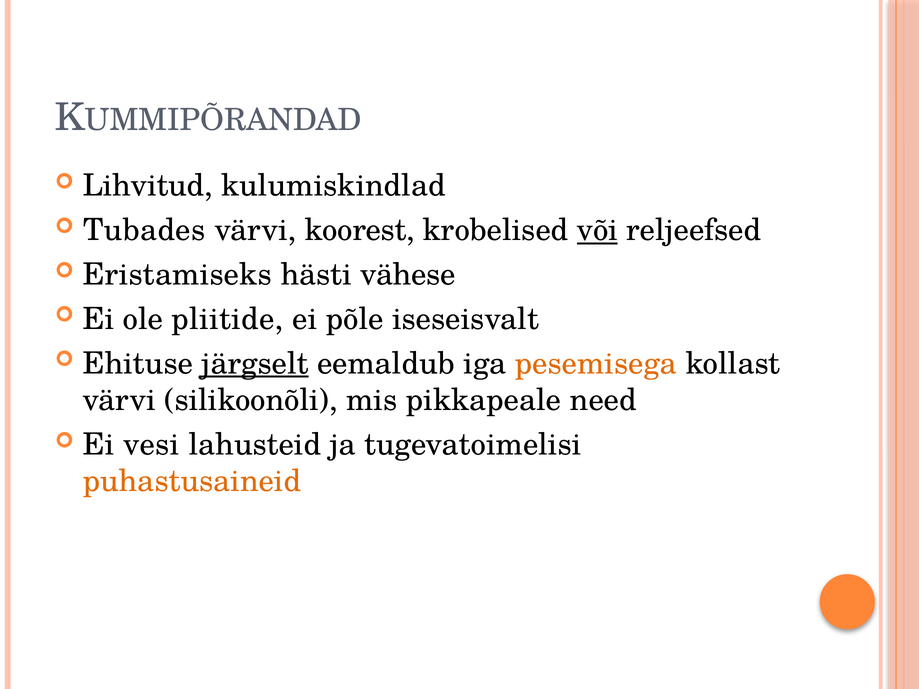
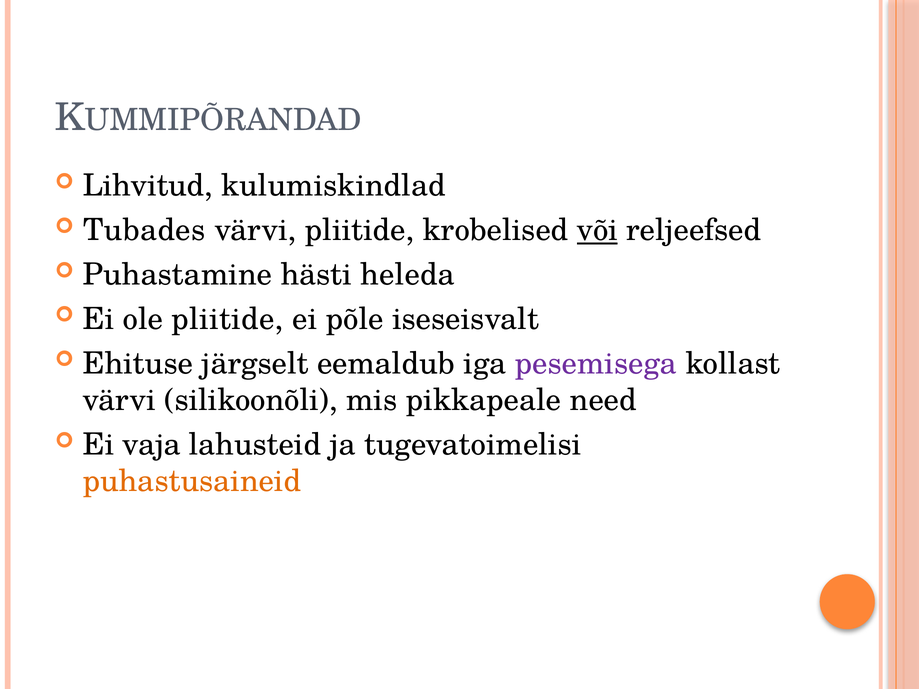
värvi koorest: koorest -> pliitide (360, 230)
Eristamiseks: Eristamiseks -> Puhastamine (177, 275)
vähese: vähese -> heleda (408, 275)
järgselt underline: present -> none (255, 364)
pesemisega colour: orange -> purple (596, 364)
vesi: vesi -> vaja (152, 445)
